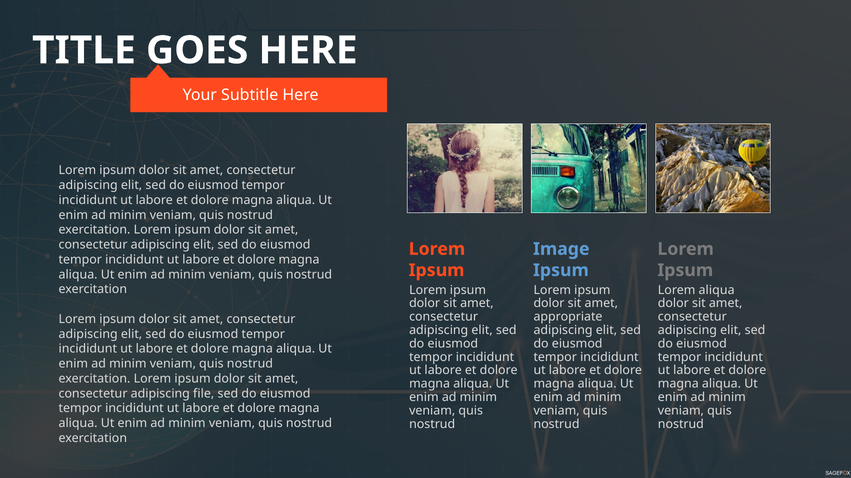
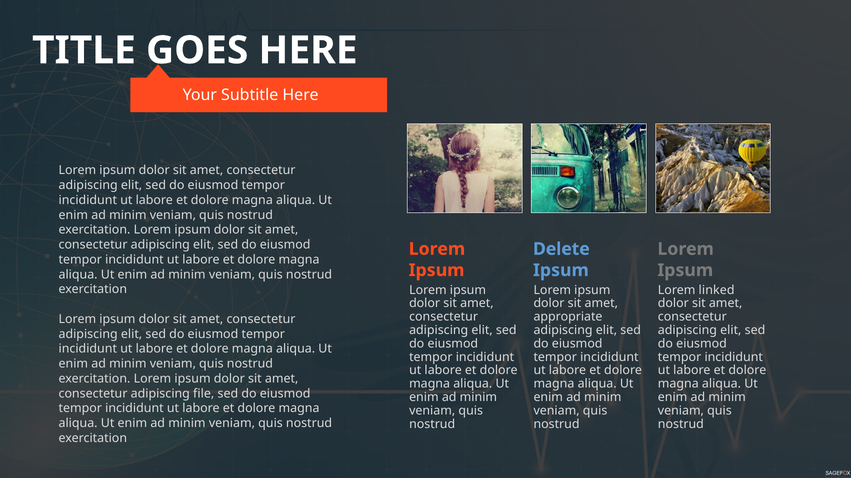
Image: Image -> Delete (561, 249)
Lorem aliqua: aliqua -> linked (717, 290)
